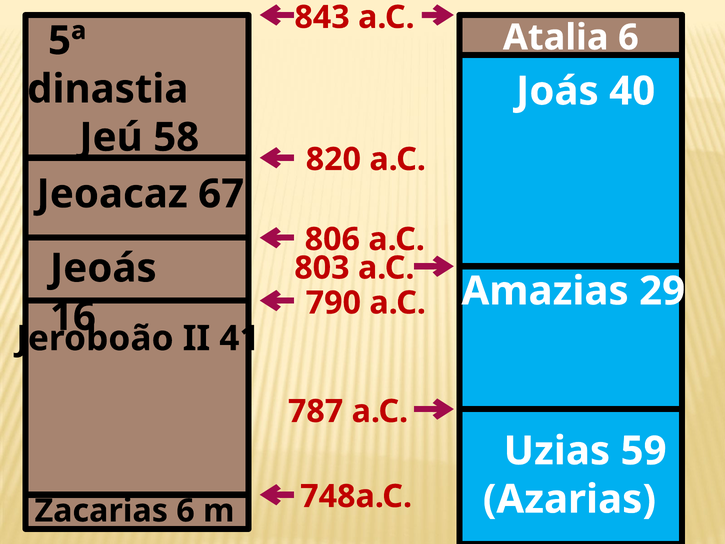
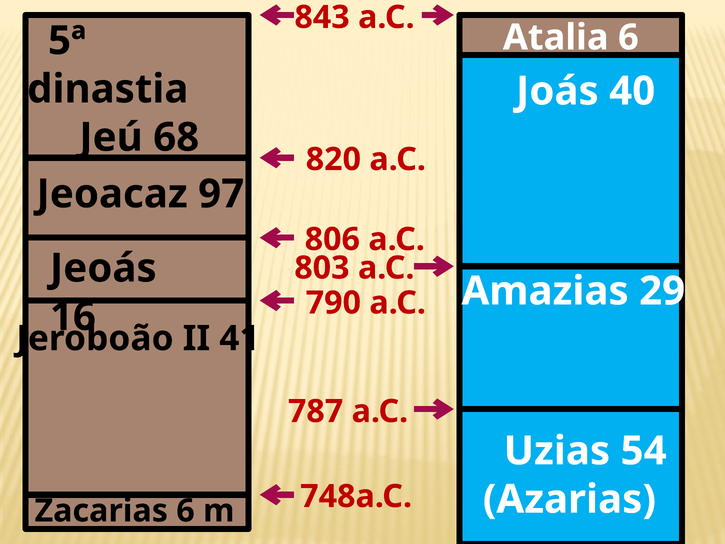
58: 58 -> 68 (176, 137)
67: 67 -> 97 (221, 194)
59: 59 -> 54 (644, 451)
